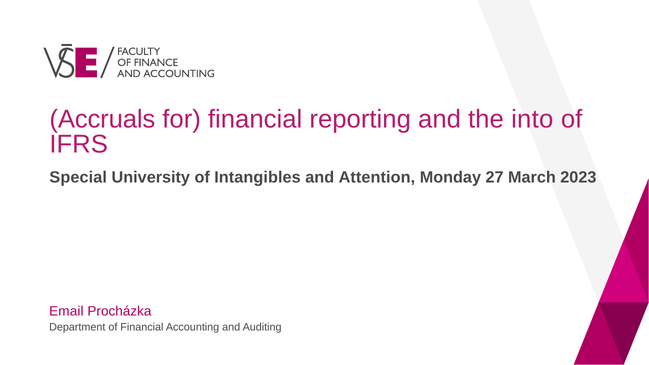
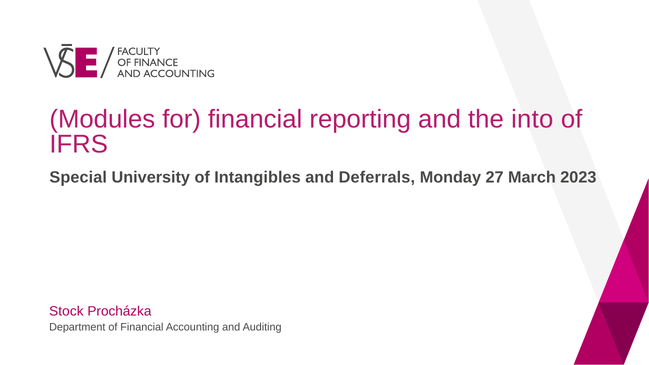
Accruals: Accruals -> Modules (102, 119)
Attention: Attention -> Deferrals (377, 177)
Email: Email -> Stock (66, 311)
